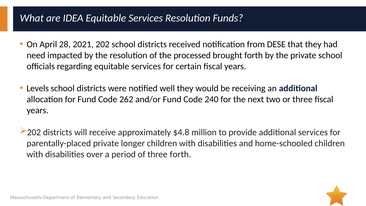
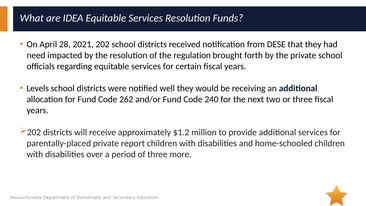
processed: processed -> regulation (192, 55)
$4.8: $4.8 -> $1.2 (181, 132)
longer: longer -> report (133, 143)
three forth: forth -> more (181, 154)
